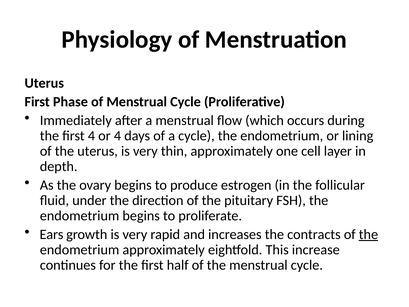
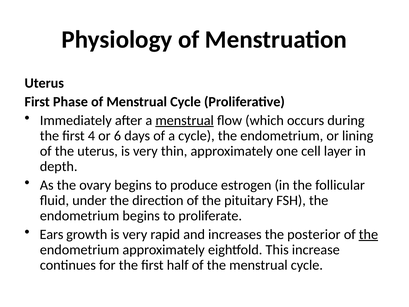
menstrual underline: none -> present (185, 120)
or 4: 4 -> 6 (117, 136)
contracts: contracts -> posterior (314, 234)
